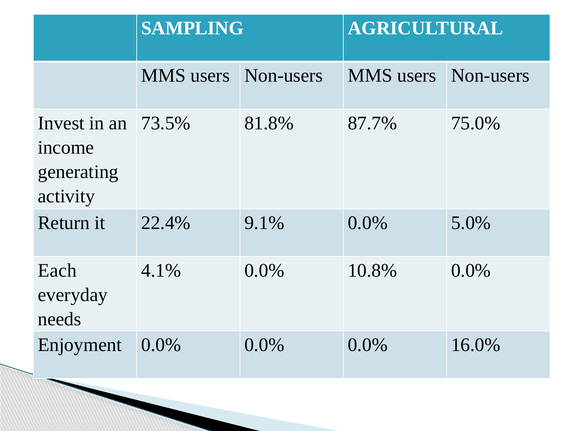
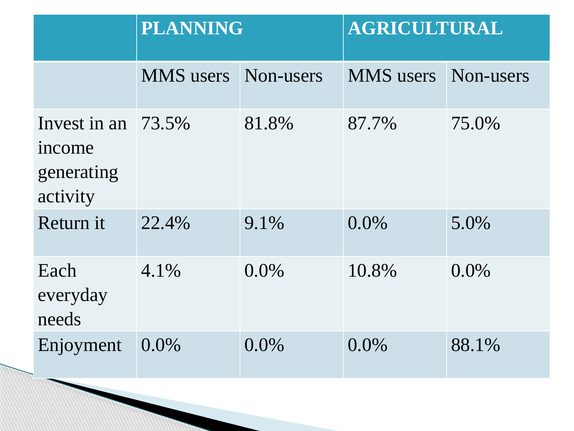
SAMPLING: SAMPLING -> PLANNING (192, 28)
16.0%: 16.0% -> 88.1% (476, 344)
